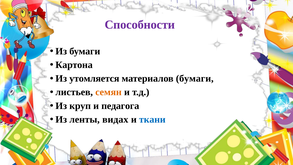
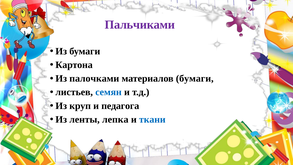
Способности: Способности -> Пальчиками (140, 25)
утомляется: утомляется -> палочками (94, 78)
семян colour: orange -> blue (108, 92)
видах: видах -> лепка (115, 119)
